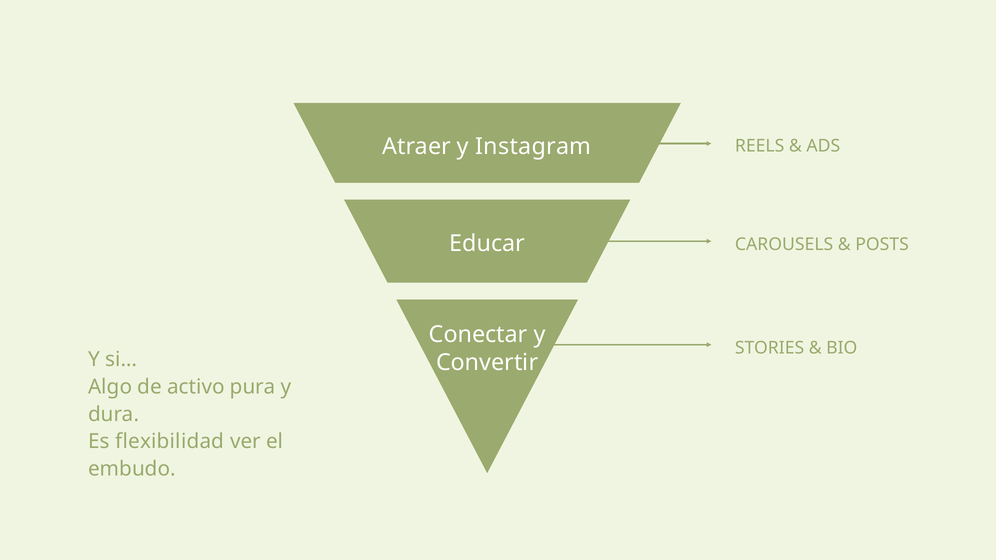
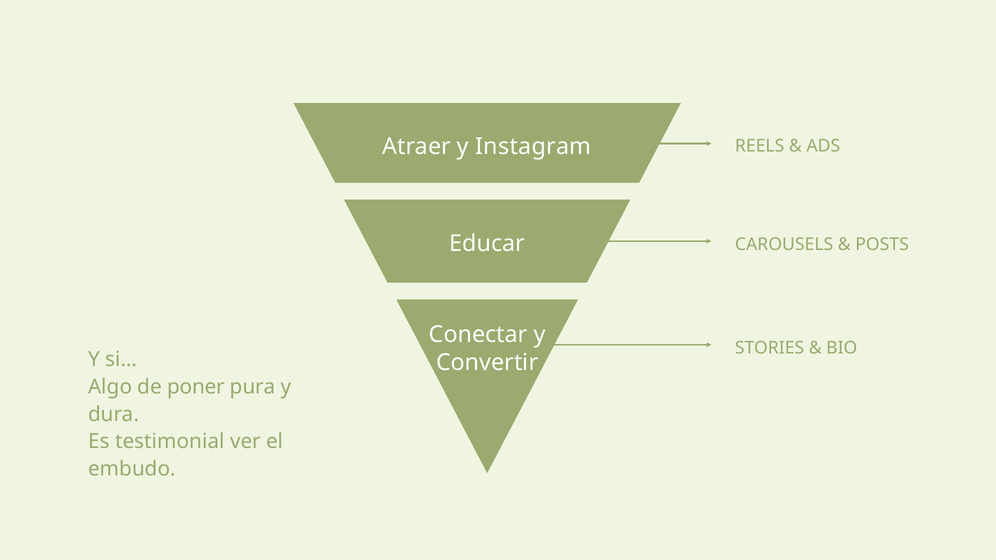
activo: activo -> poner (196, 387)
flexibilidad: flexibilidad -> testimonial (170, 442)
